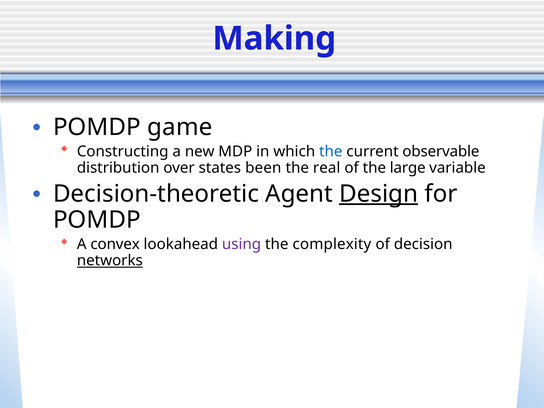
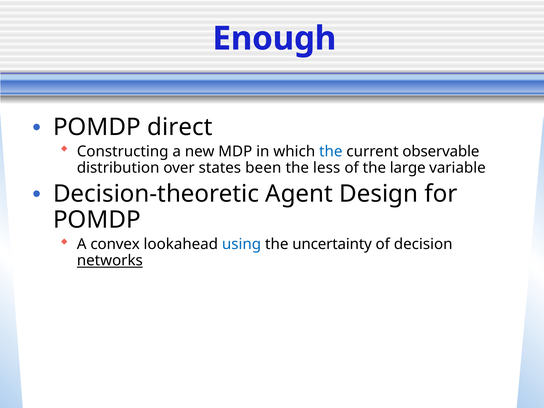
Making: Making -> Enough (274, 39)
game: game -> direct (180, 127)
real: real -> less (327, 168)
Design underline: present -> none (379, 194)
using colour: purple -> blue (242, 244)
complexity: complexity -> uncertainty (332, 244)
